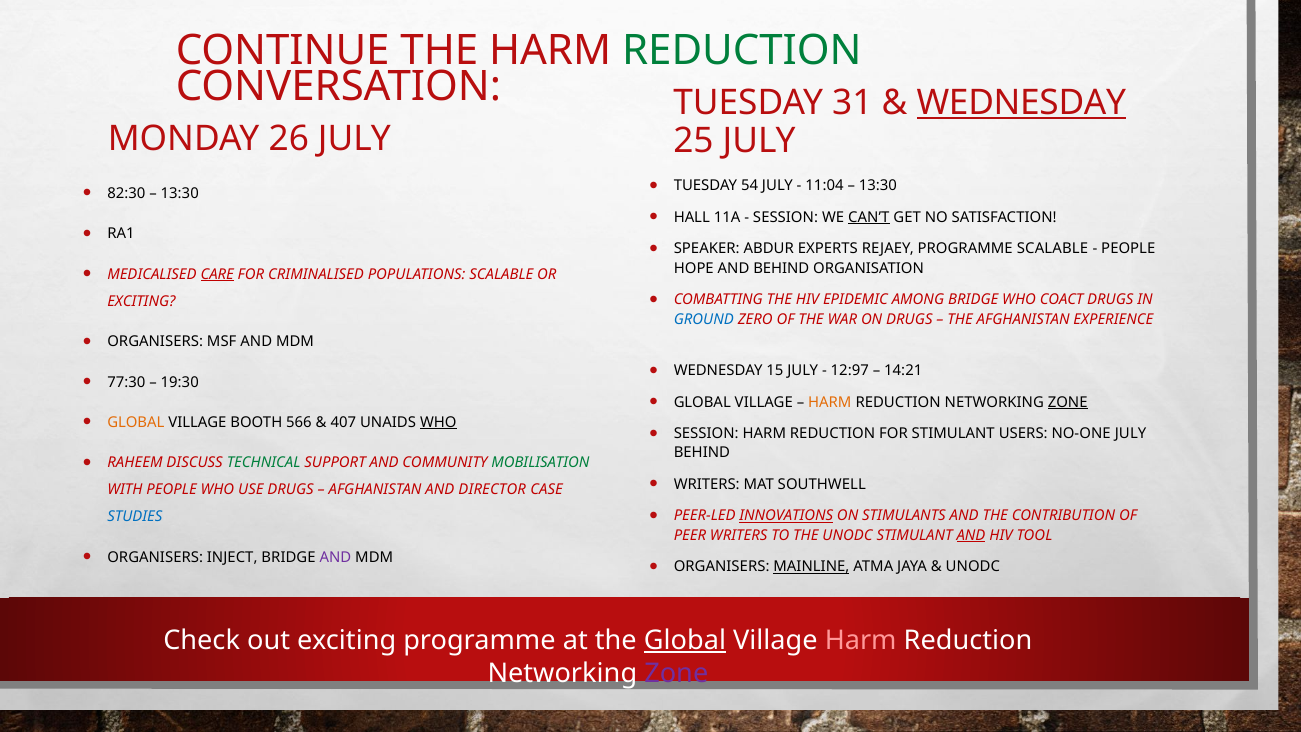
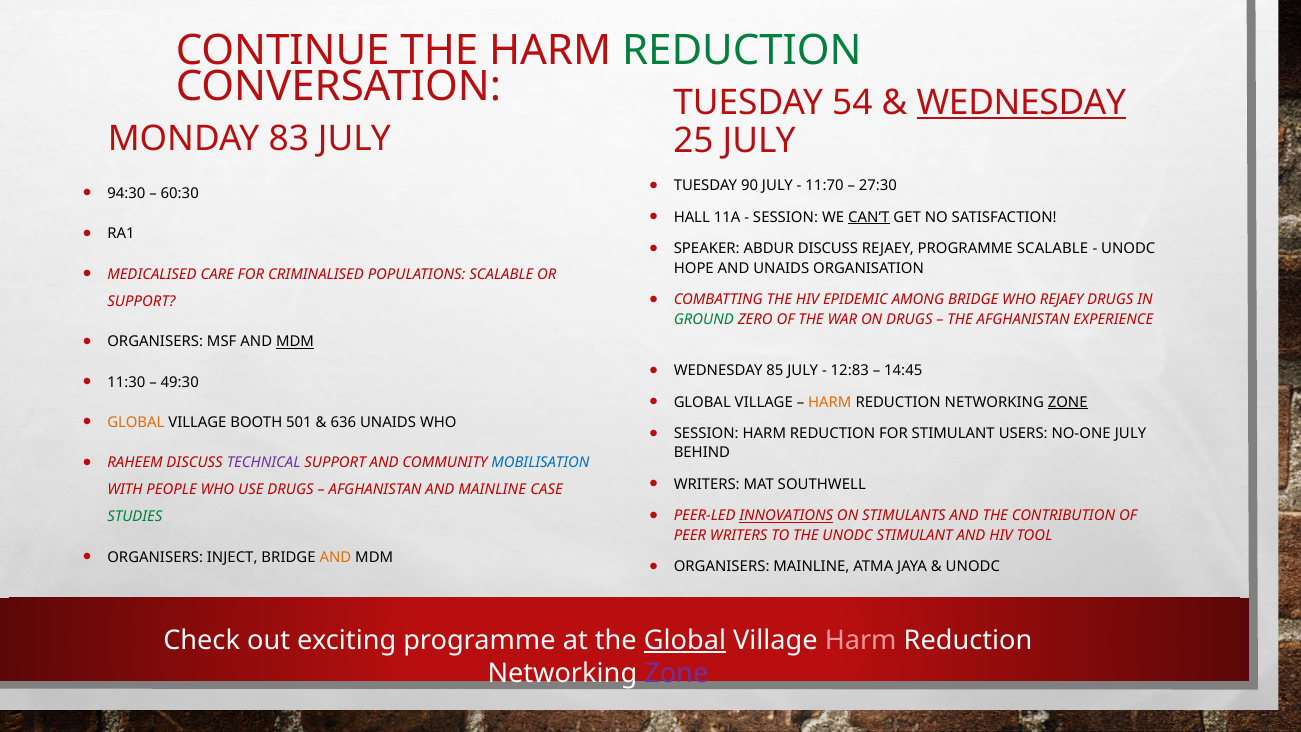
31: 31 -> 54 (852, 103)
26: 26 -> 83 (289, 139)
54: 54 -> 90 (750, 186)
11:04: 11:04 -> 11:70 (825, 186)
13:30: 13:30 -> 27:30 (878, 186)
82:30: 82:30 -> 94:30 (126, 193)
13:30: 13:30 -> 60:30 (180, 193)
ABDUR EXPERTS: EXPERTS -> DISCUSS (828, 249)
PEOPLE: PEOPLE -> UNODC (1128, 249)
CARE underline: present -> none (217, 274)
AND BEHIND: BEHIND -> UNAIDS (781, 268)
WHO COACT: COACT -> REJAEY (1062, 300)
EXCITING: EXCITING -> SUPPORT (141, 301)
GROUND colour: blue -> green (704, 319)
MDM underline: none -> present (295, 342)
15: 15 -> 85 (775, 371)
12:97: 12:97 -> 12:83 (850, 371)
14:21: 14:21 -> 14:45 (903, 371)
77:30: 77:30 -> 11:30 (126, 382)
19:30: 19:30 -> 49:30 (180, 382)
566: 566 -> 501 (299, 422)
407: 407 -> 636 (343, 422)
WHO underline: present -> none (438, 422)
TECHNICAL colour: green -> purple (264, 463)
MOBILISATION colour: green -> blue (540, 463)
AND DIRECTOR: DIRECTOR -> MAINLINE (492, 490)
STUDIES colour: blue -> green (135, 517)
AND underline: present -> none (971, 535)
AND colour: purple -> orange (335, 557)
MAINLINE underline: present -> none (811, 567)
